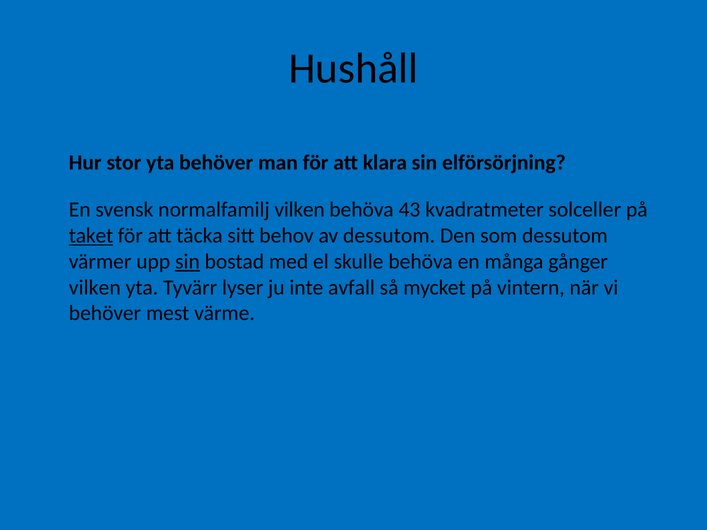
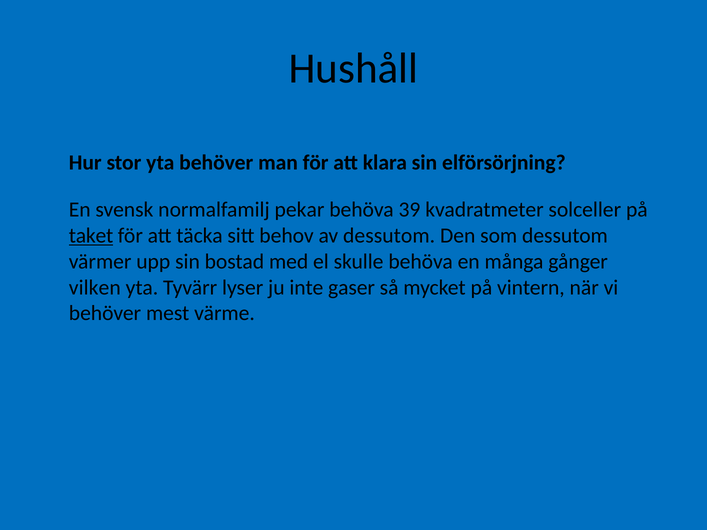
normalfamilj vilken: vilken -> pekar (299, 210)
43: 43 -> 39 (409, 210)
sin underline: present -> none (187, 262)
avfall: avfall -> gaser (352, 288)
